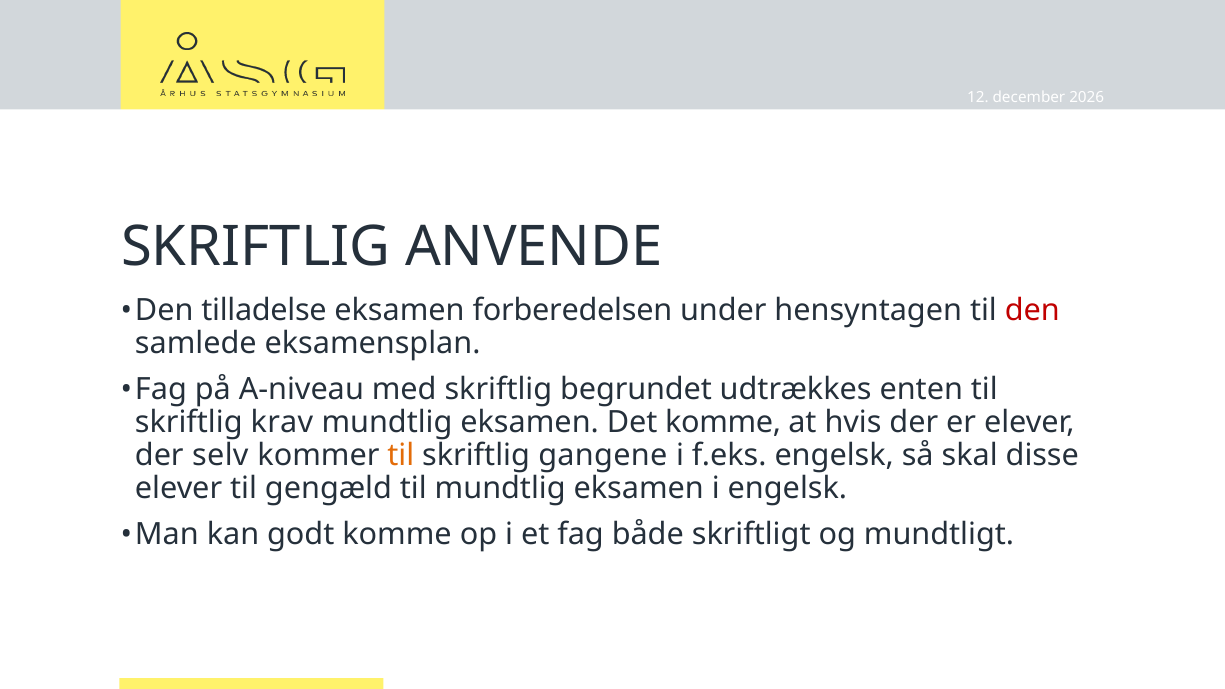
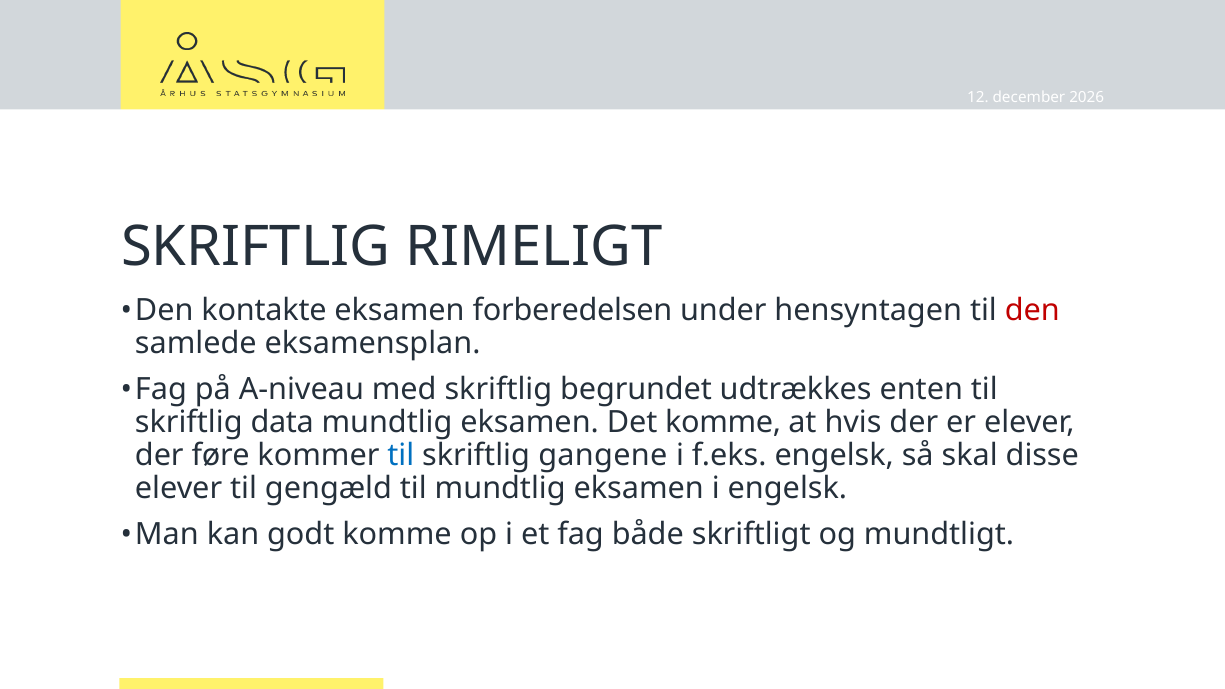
ANVENDE: ANVENDE -> RIMELIGT (534, 247)
tilladelse: tilladelse -> kontakte (264, 310)
krav: krav -> data (282, 422)
selv: selv -> føre (221, 455)
til colour: orange -> blue (401, 455)
